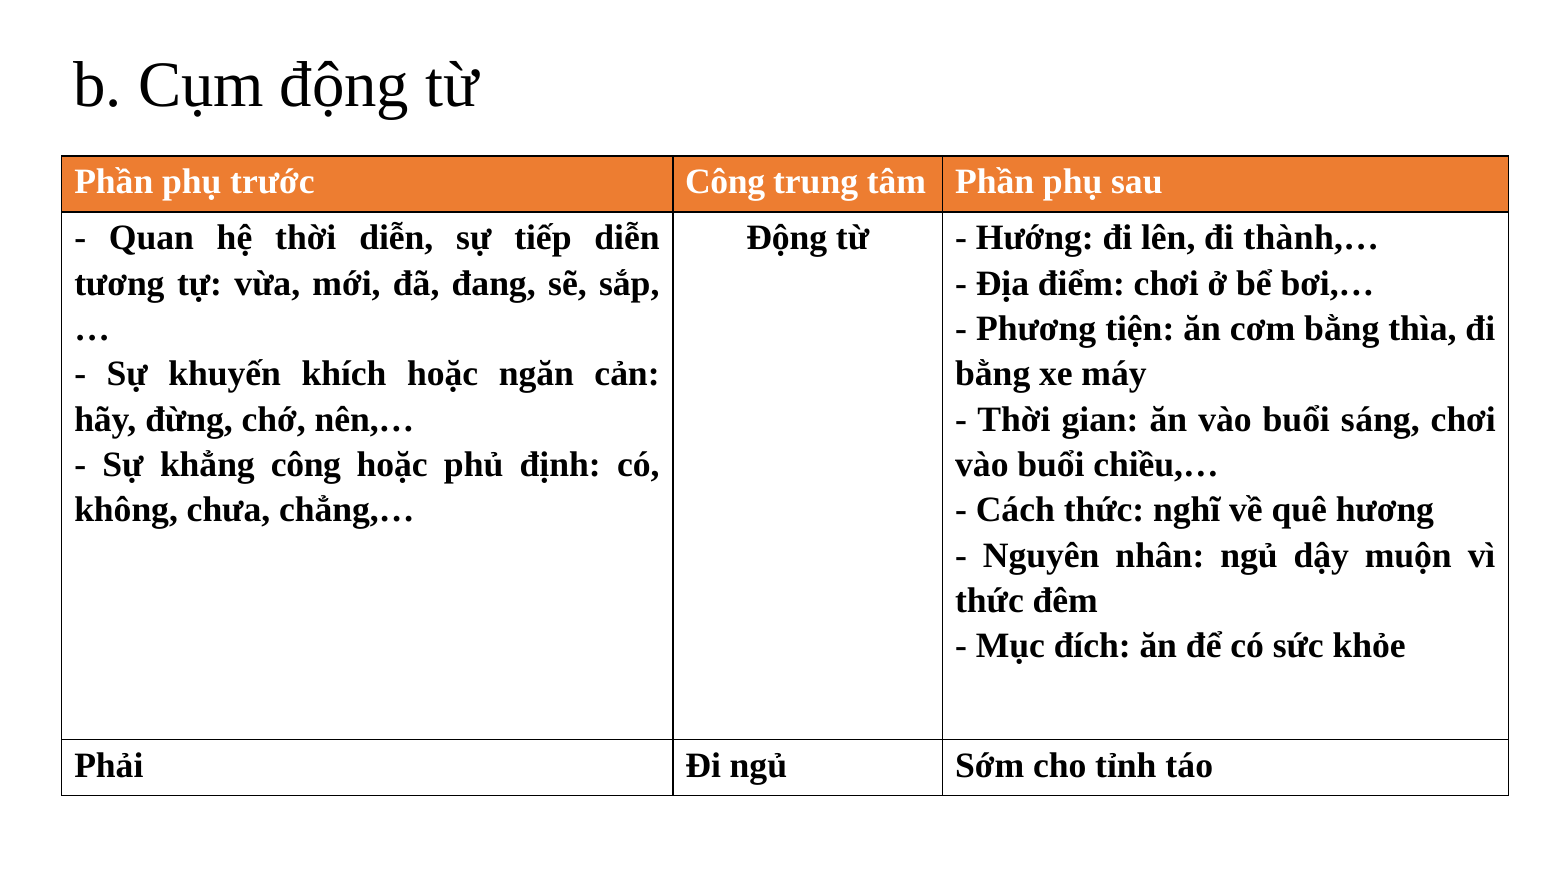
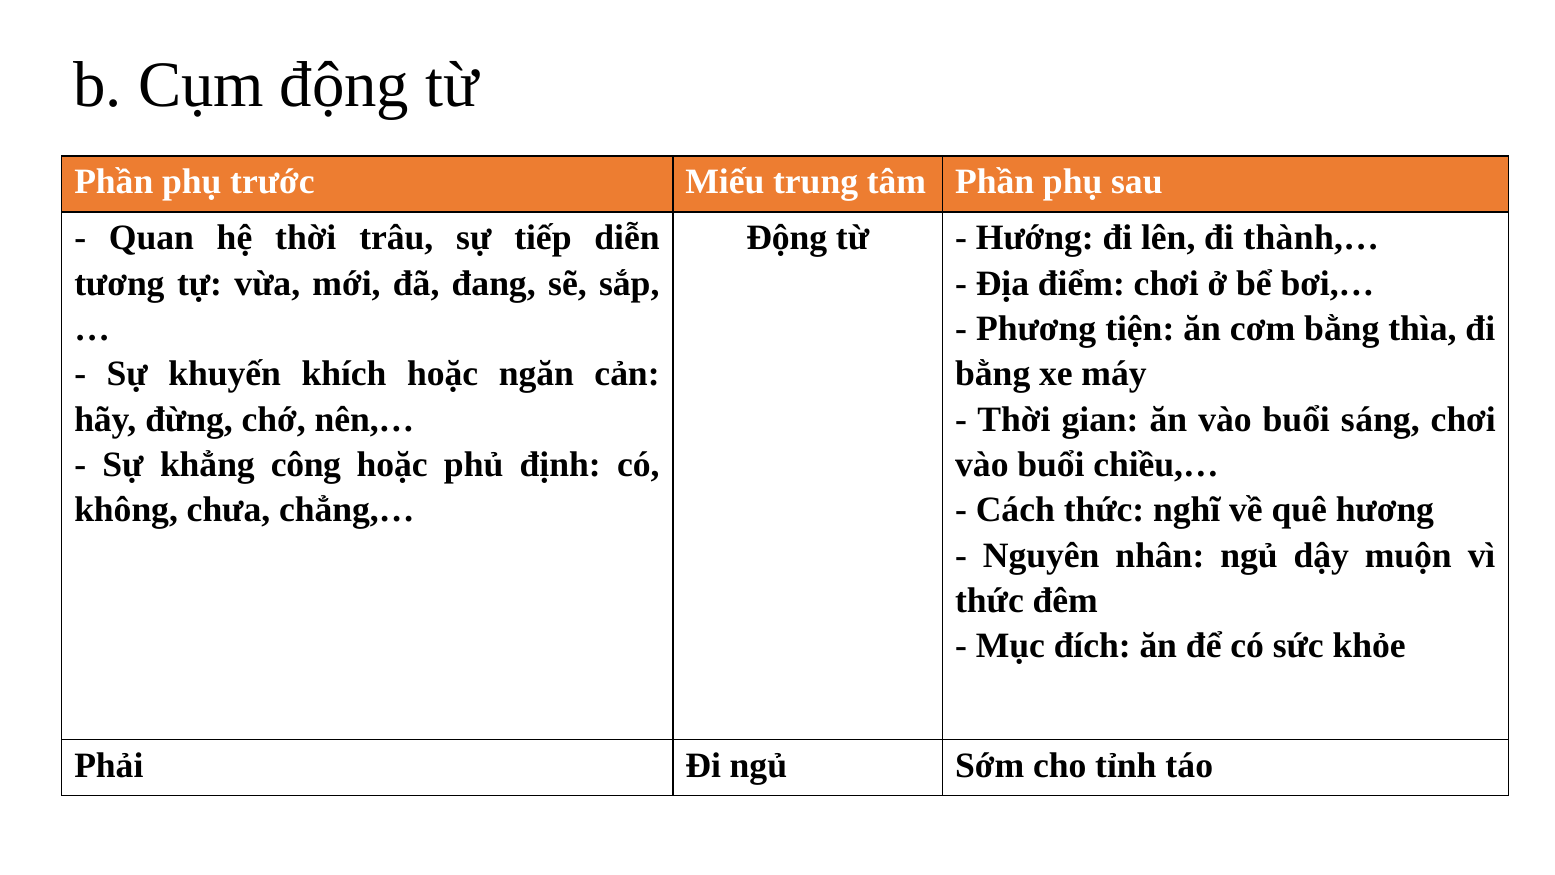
trước Công: Công -> Miếu (725, 182)
thời diễn: diễn -> trâu (396, 238)
